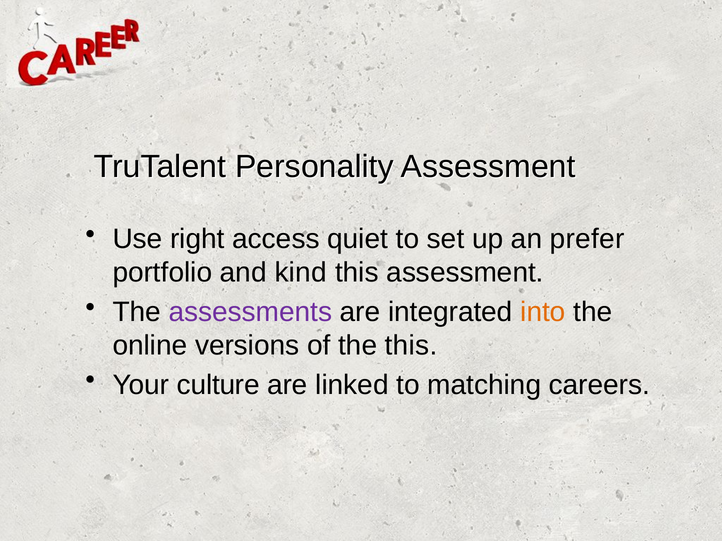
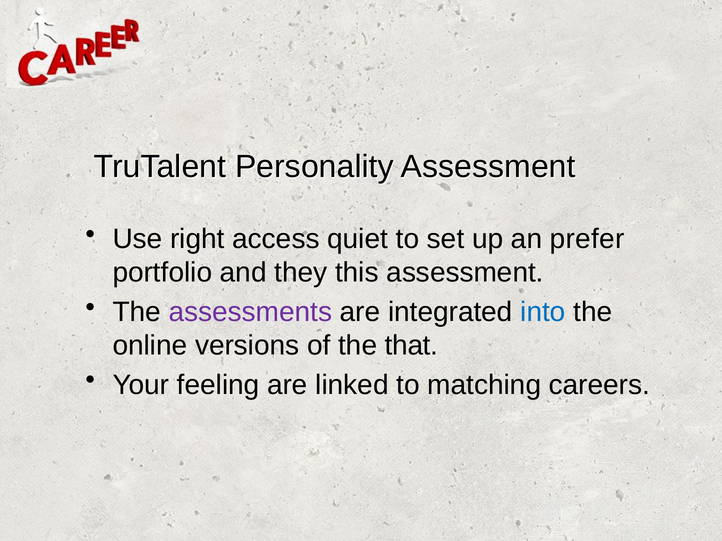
kind: kind -> they (301, 273)
into colour: orange -> blue (543, 312)
the this: this -> that (411, 346)
culture: culture -> feeling (218, 385)
